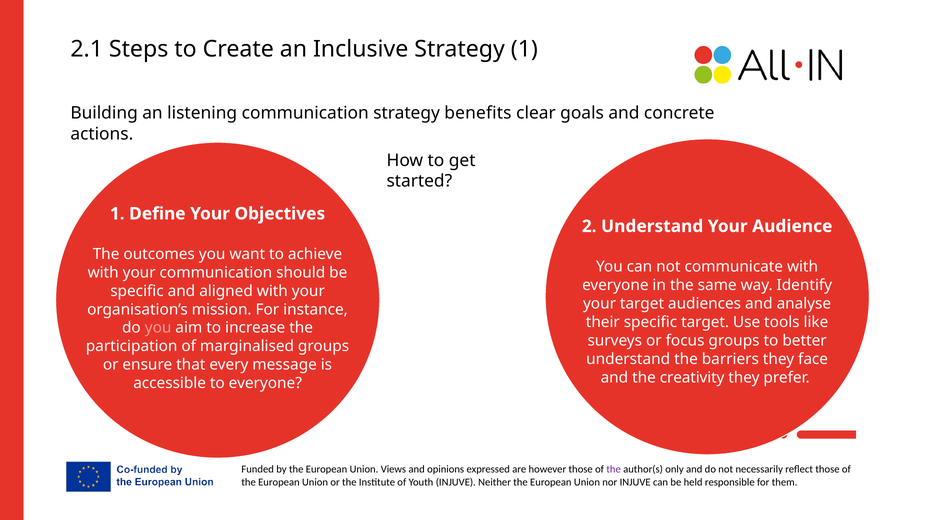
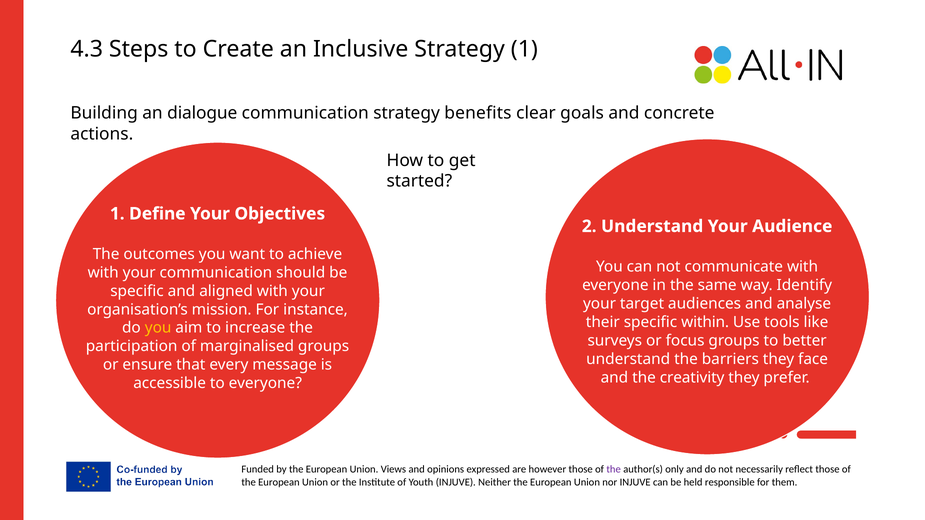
2.1: 2.1 -> 4.3 (87, 49)
listening: listening -> dialogue (202, 113)
specific target: target -> within (705, 322)
you colour: pink -> yellow (158, 328)
